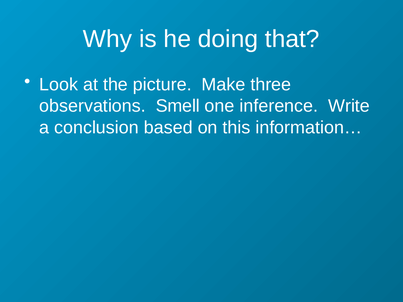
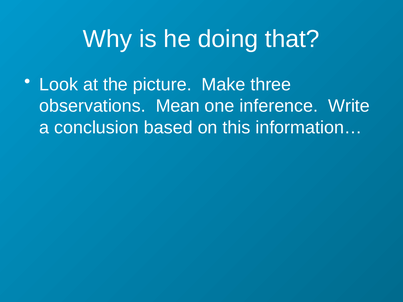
Smell: Smell -> Mean (178, 106)
